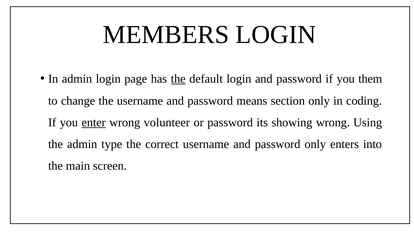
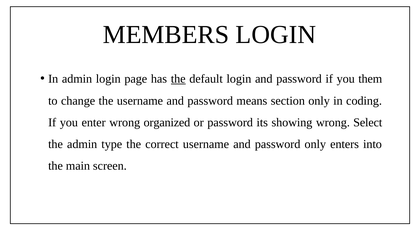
enter underline: present -> none (94, 122)
volunteer: volunteer -> organized (167, 122)
Using: Using -> Select (368, 122)
